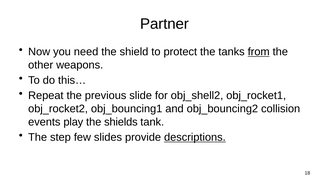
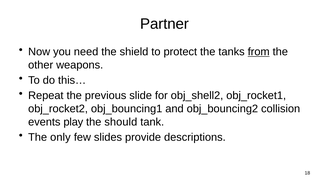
shields: shields -> should (121, 122)
step: step -> only (60, 137)
descriptions underline: present -> none (195, 137)
